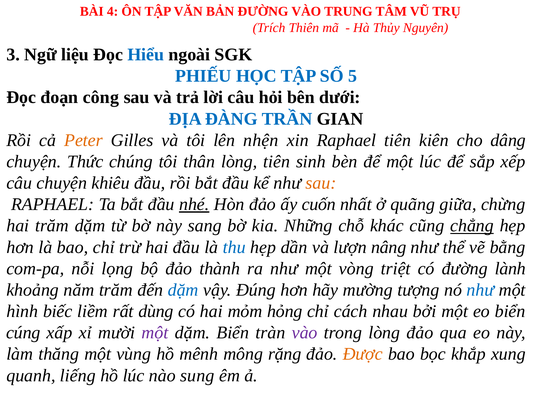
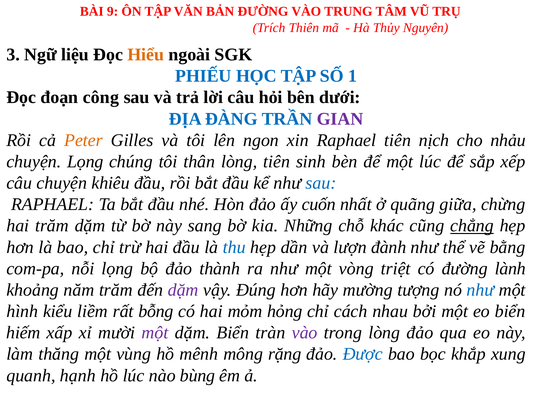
4: 4 -> 9 (113, 12)
Hiểu colour: blue -> orange (146, 55)
5: 5 -> 1 (353, 76)
GIAN colour: black -> purple (340, 119)
nhện: nhện -> ngon (261, 140)
kiên: kiên -> nịch (434, 140)
dâng: dâng -> nhảu (508, 140)
chuyện Thức: Thức -> Lọng (85, 162)
sau colour: orange -> blue (321, 183)
nhé underline: present -> none (194, 204)
nâng: nâng -> đành (389, 247)
dặm colour: blue -> purple (183, 290)
biếc: biếc -> kiểu (58, 311)
dùng: dùng -> bỗng (156, 311)
cúng: cúng -> hiếm (23, 333)
Được colour: orange -> blue (363, 354)
liếng: liếng -> hạnh (78, 376)
sung: sung -> bùng (198, 376)
